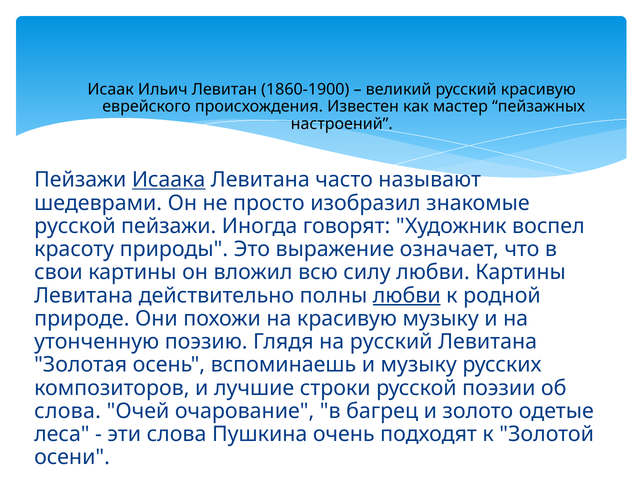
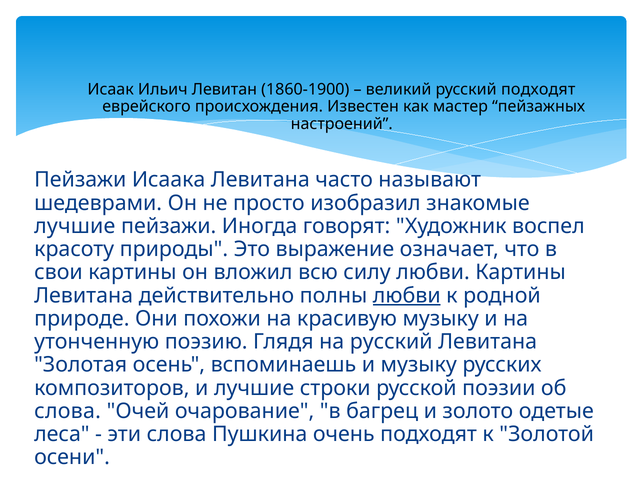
русский красивую: красивую -> подходят (538, 89)
Исаака underline: present -> none (169, 180)
русской: русской -> лучшие (75, 226)
